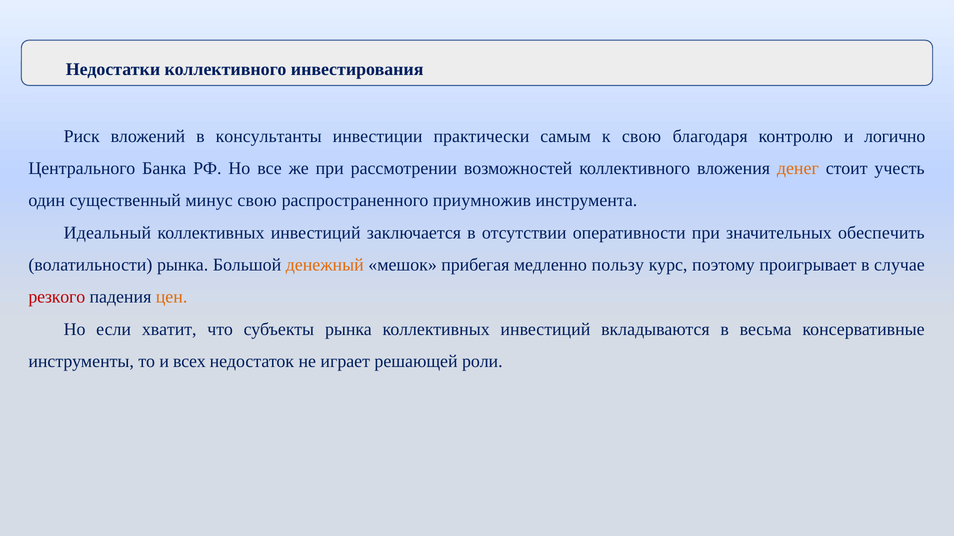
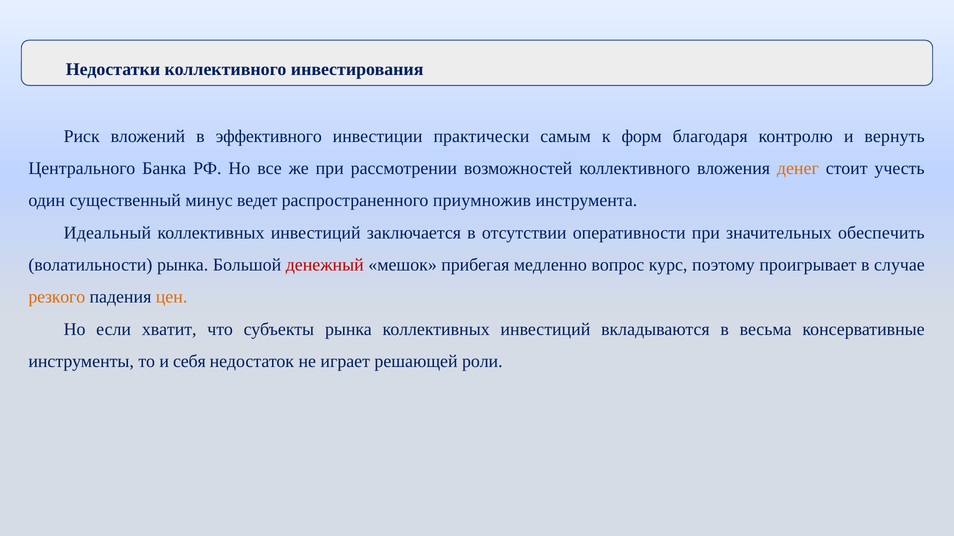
консультанты: консультанты -> эффективного (269, 136)
к свою: свою -> форм (642, 136)
логично: логично -> вернуть (895, 136)
минус свою: свою -> ведет (257, 201)
денежный colour: orange -> red (325, 265)
пользу: пользу -> вопрос (618, 265)
резкого colour: red -> orange (57, 297)
всех: всех -> себя (189, 362)
